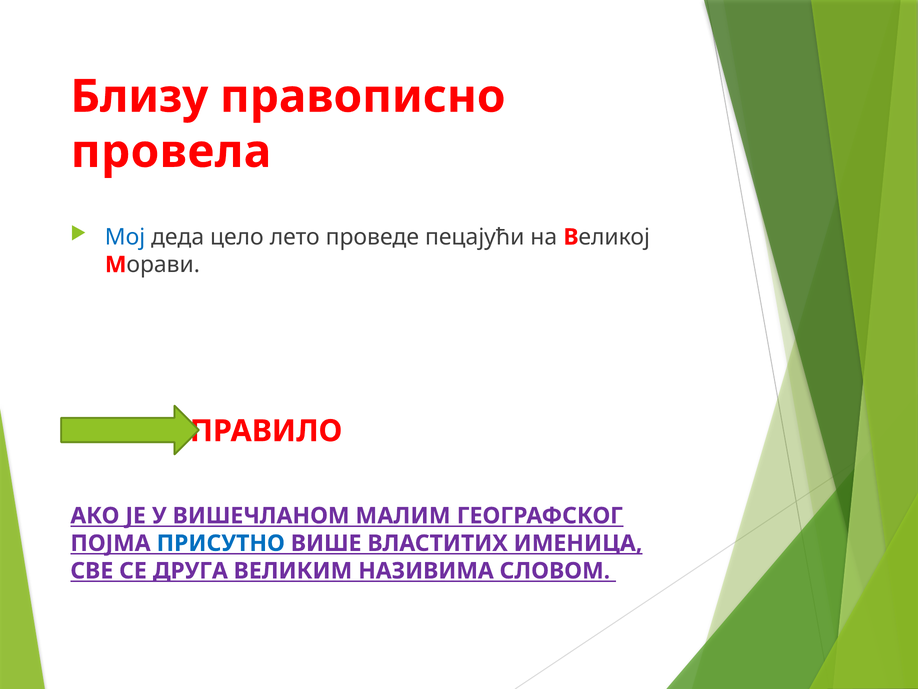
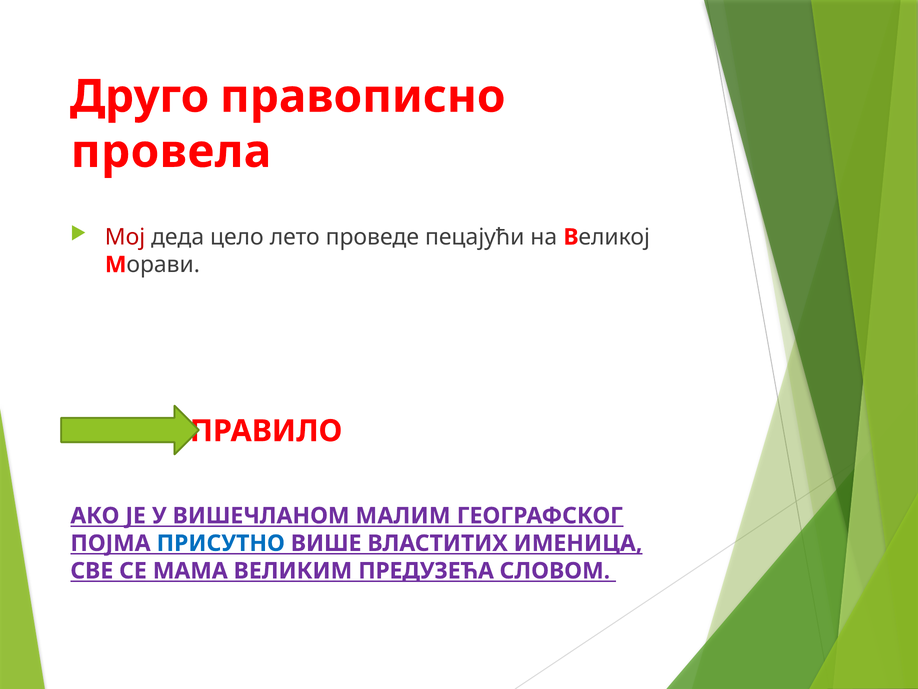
Близу: Близу -> Друго (139, 97)
Мој colour: blue -> red (125, 237)
ДРУГА: ДРУГА -> МАМА (190, 570)
НАЗИВИМА: НАЗИВИМА -> ПРЕДУЗЕЋА (426, 570)
